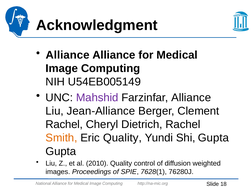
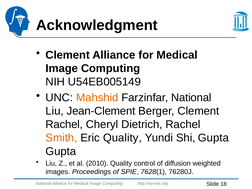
Alliance: Alliance -> Clement (68, 55)
Mahshid colour: purple -> orange (97, 98)
Farzinfar Alliance: Alliance -> National (191, 98)
Jean-Alliance: Jean-Alliance -> Jean-Clement (101, 111)
